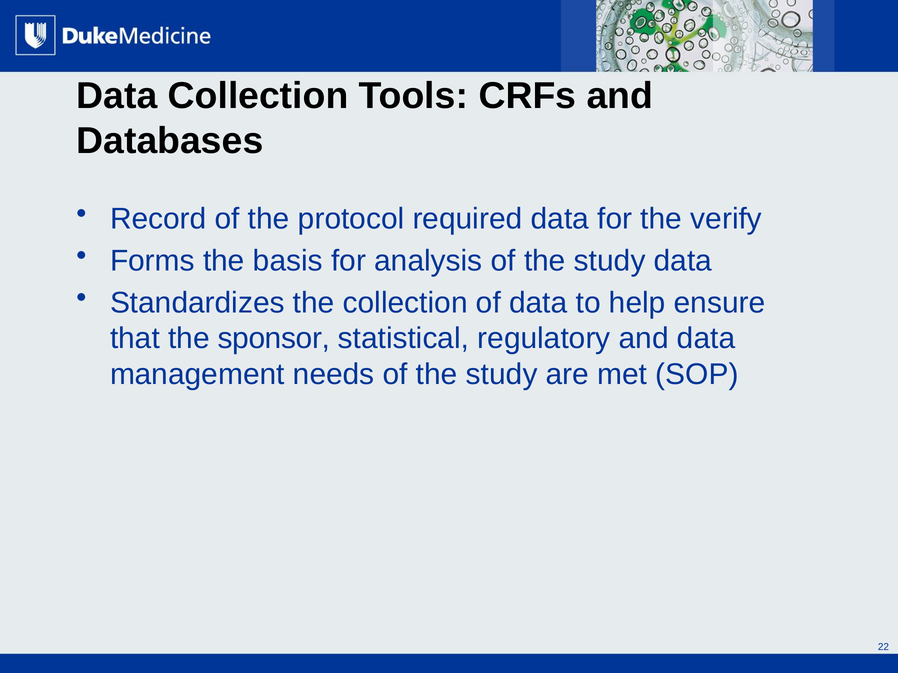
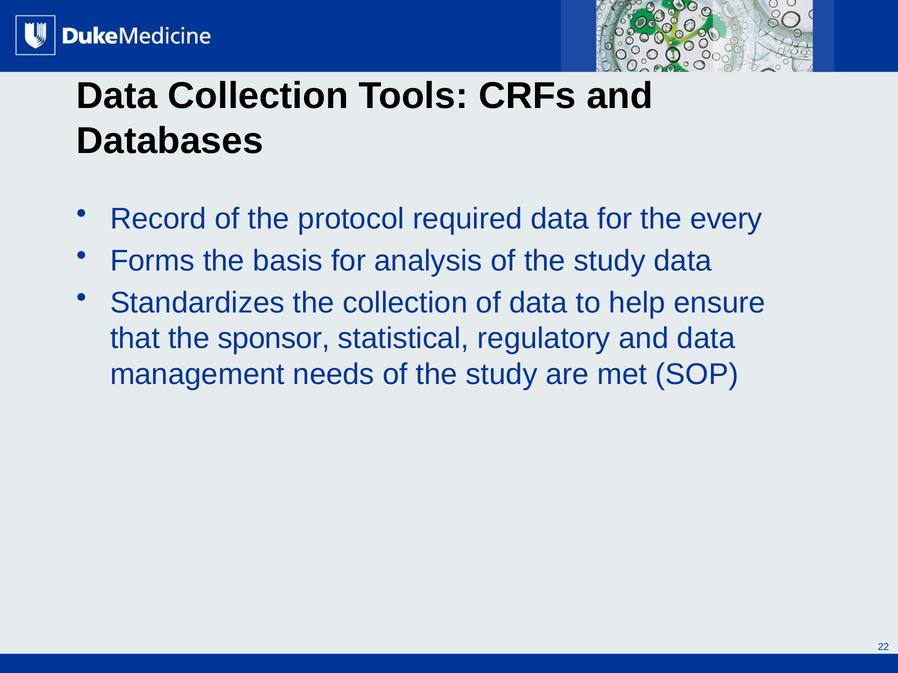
verify: verify -> every (726, 219)
